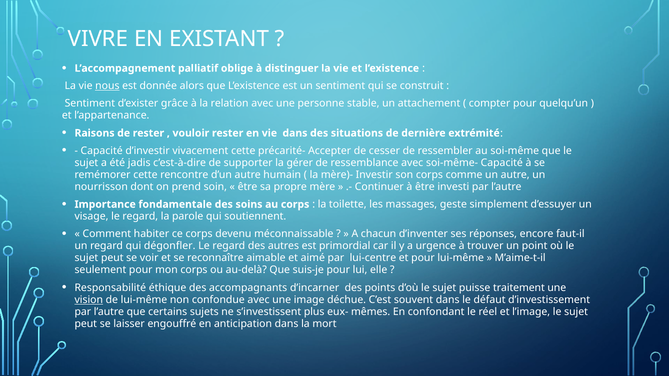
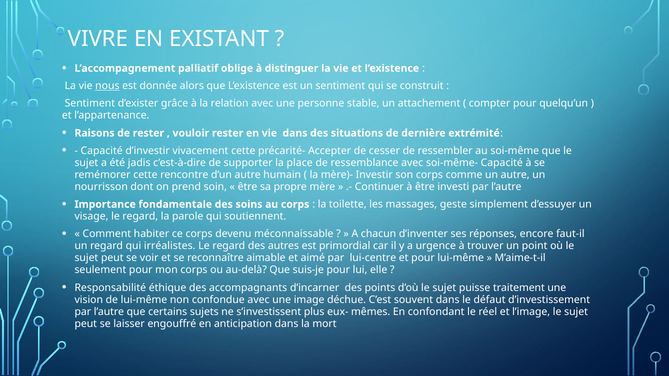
gérer: gérer -> place (300, 163)
dégonfler: dégonfler -> irréalistes (170, 246)
vision underline: present -> none (89, 300)
